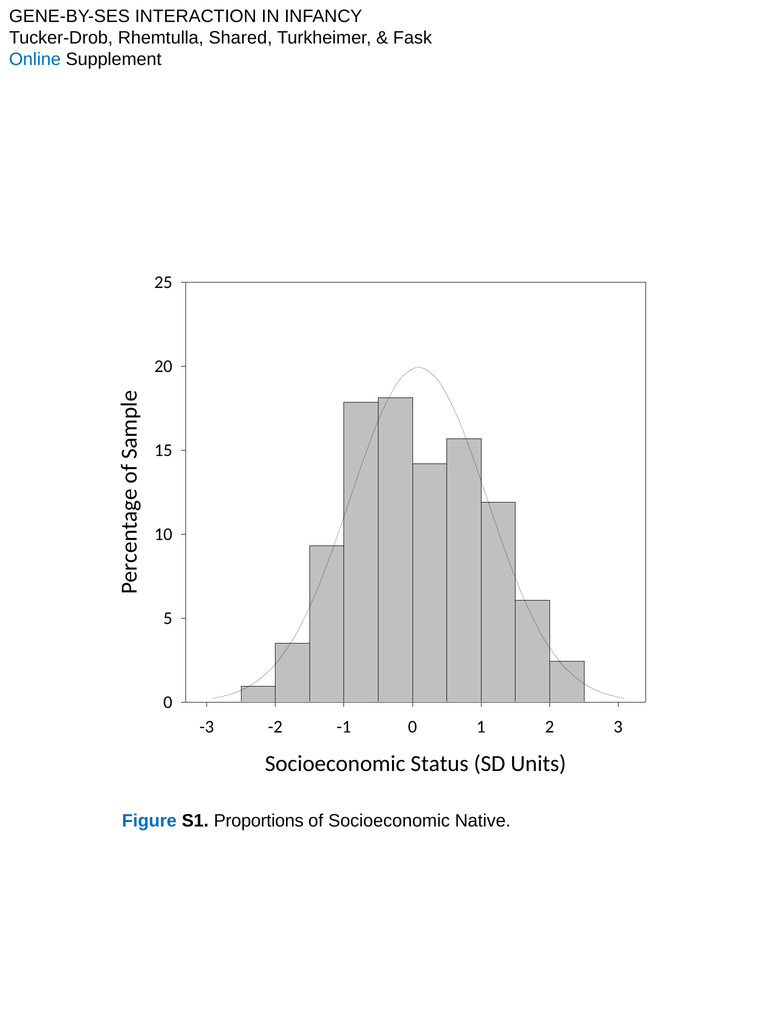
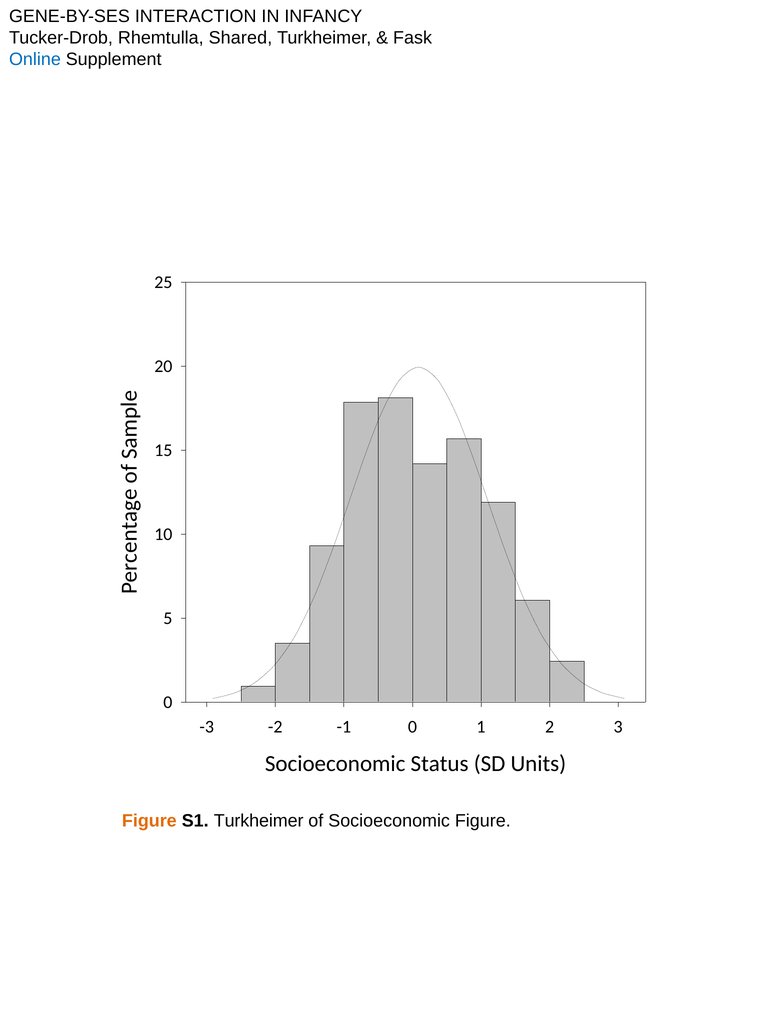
Figure colour: blue -> orange (149, 821)
S1 Proportions: Proportions -> Turkheimer (259, 821)
Socioeconomic Native: Native -> Figure (483, 821)
